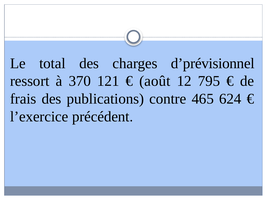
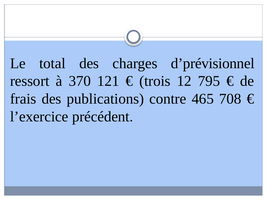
août: août -> trois (155, 81)
624: 624 -> 708 (230, 99)
